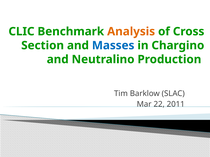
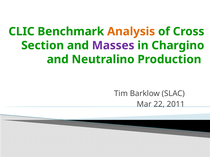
Masses colour: blue -> purple (113, 46)
